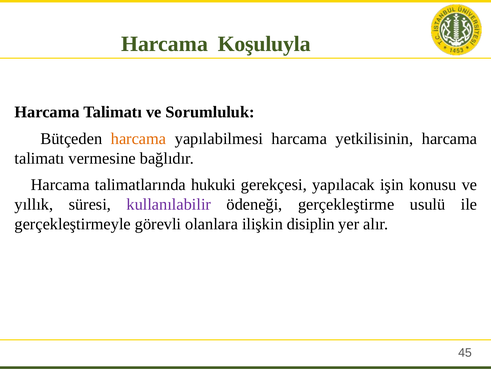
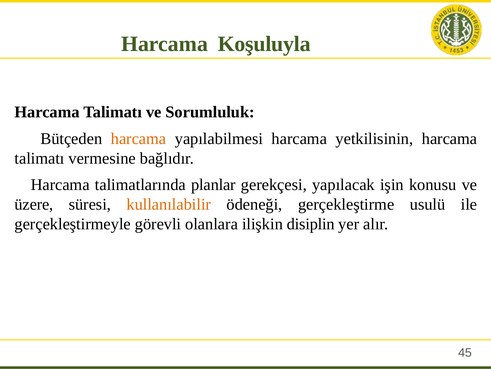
hukuki: hukuki -> planlar (213, 184)
yıllık: yıllık -> üzere (34, 204)
kullanılabilir colour: purple -> orange (169, 204)
